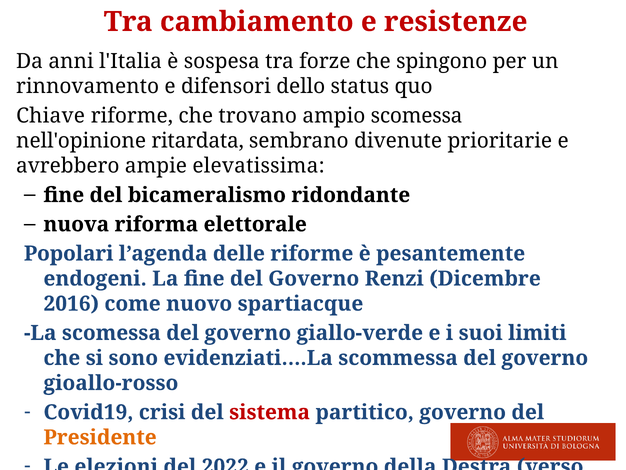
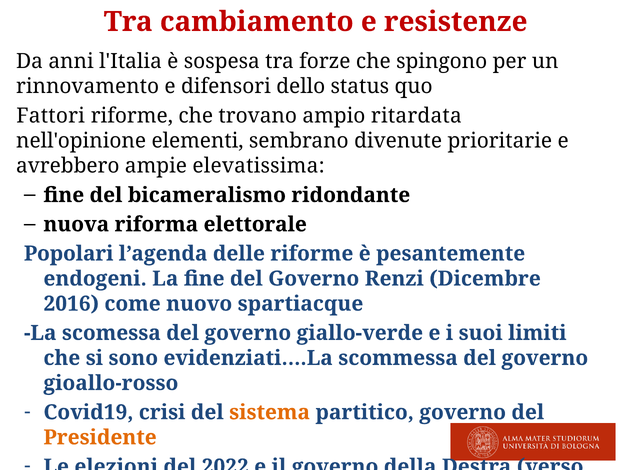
Chiave: Chiave -> Fattori (51, 116)
ampio scomessa: scomessa -> ritardata (416, 116)
ritardata: ritardata -> elementi (198, 141)
sistema colour: red -> orange (270, 412)
